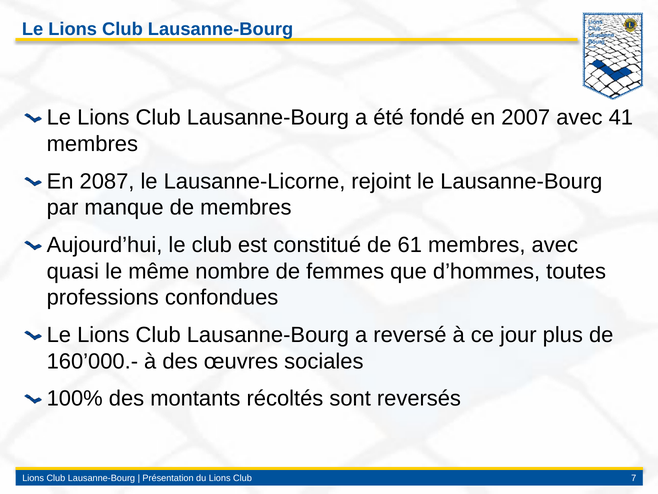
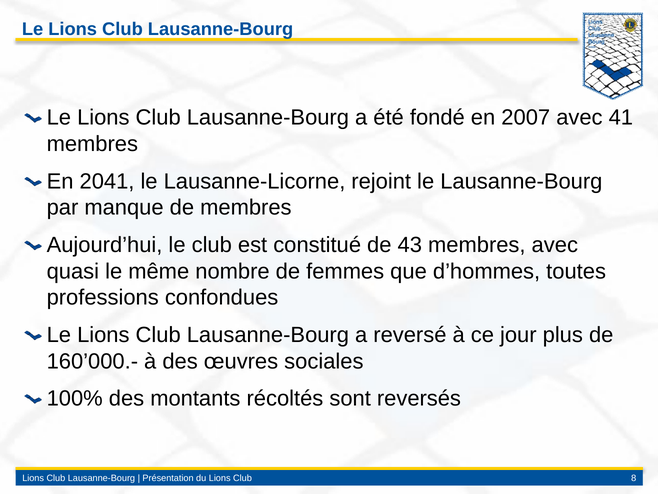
2087: 2087 -> 2041 (107, 181)
61: 61 -> 43 (410, 245)
7: 7 -> 8 (634, 478)
